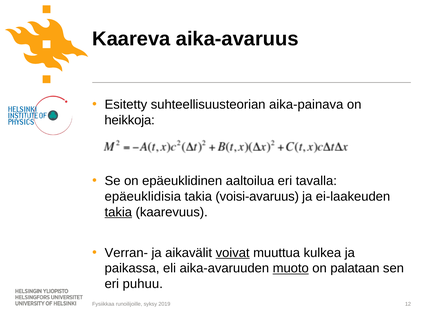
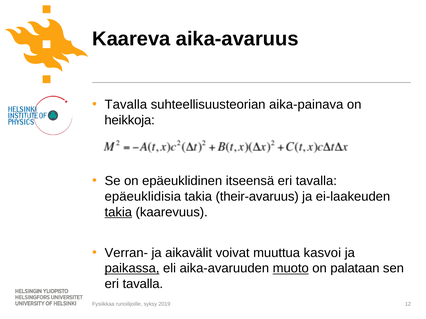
Esitetty: Esitetty -> Tavalla (126, 105)
aaltoilua: aaltoilua -> itseensä (250, 181)
voisi-avaruus: voisi-avaruus -> their-avaruus (257, 197)
voivat underline: present -> none (233, 253)
kulkea: kulkea -> kasvoi (322, 253)
paikassa underline: none -> present (132, 269)
puhuu: puhuu -> tavalla (143, 284)
